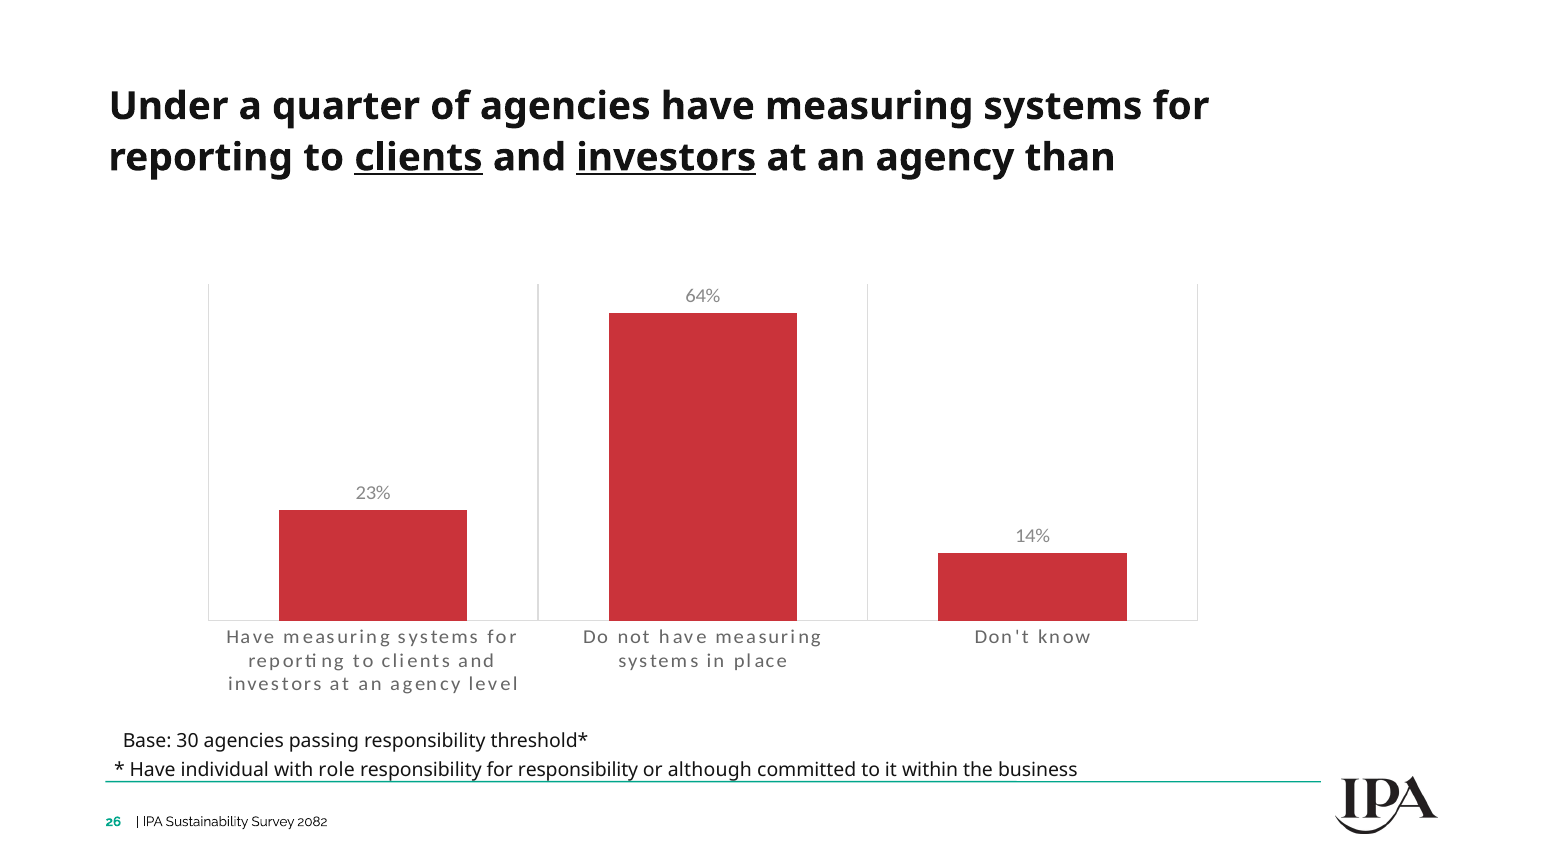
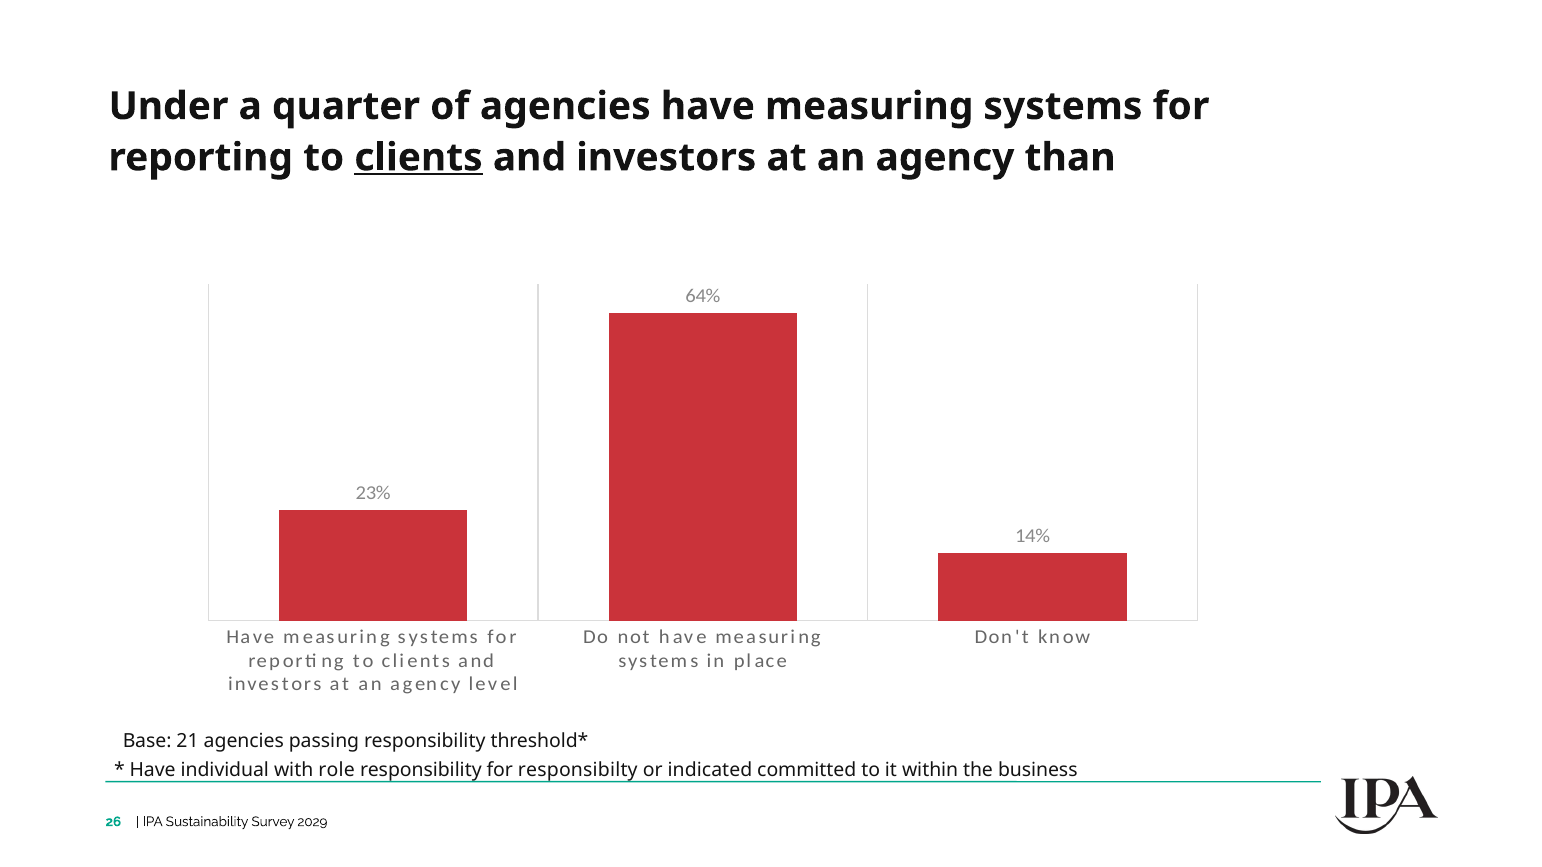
investors underline: present -> none (666, 158)
30: 30 -> 21 (188, 741)
for responsibility: responsibility -> responsibilty (578, 771)
although: although -> indicated (710, 771)
2082: 2082 -> 2029 (312, 822)
